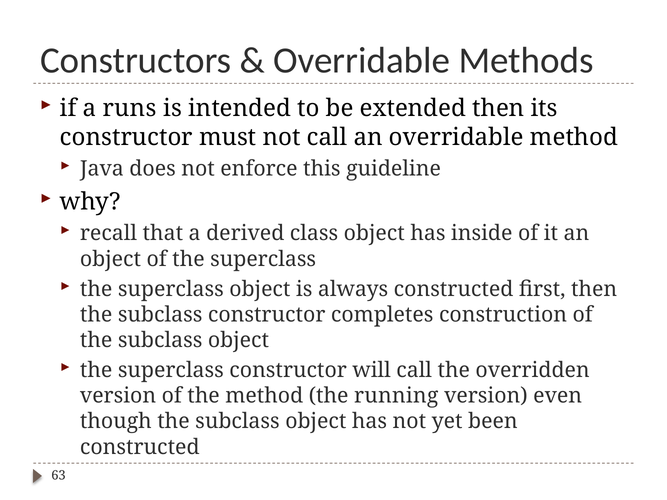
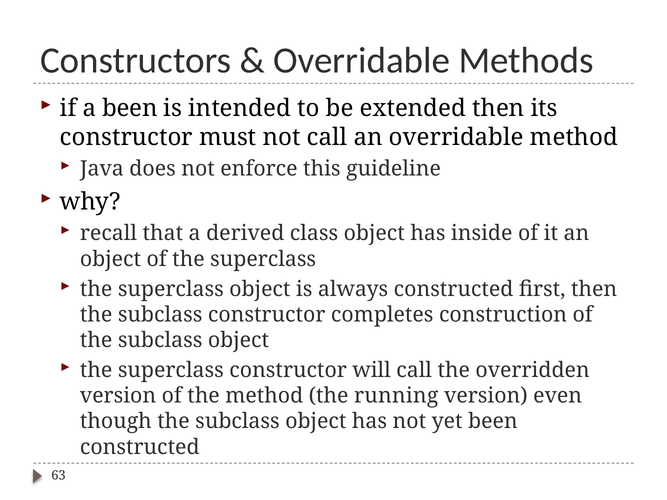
a runs: runs -> been (130, 108)
